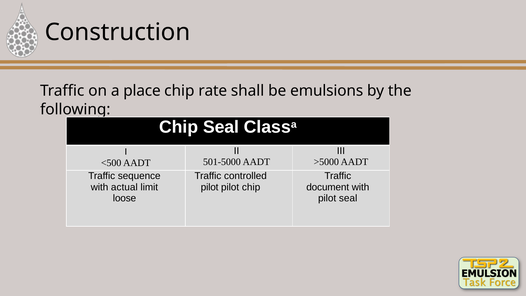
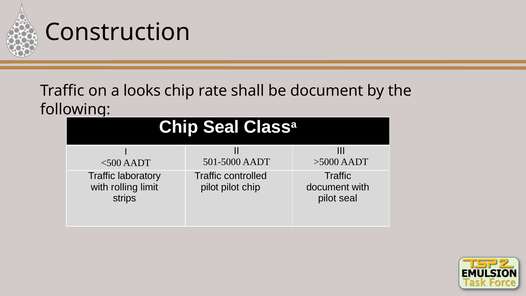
place: place -> looks (142, 91)
be emulsions: emulsions -> document (327, 91)
sequence: sequence -> laboratory (139, 176)
actual: actual -> rolling (124, 187)
loose: loose -> strips (125, 198)
